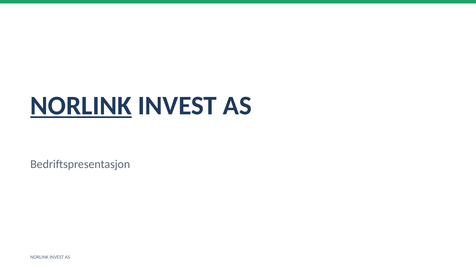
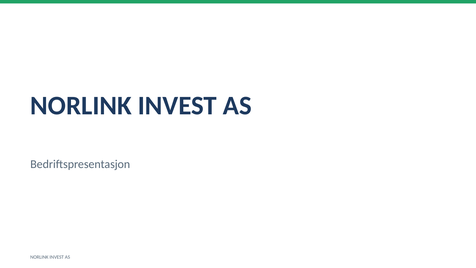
NORLINK underline: present -> none (81, 106)
